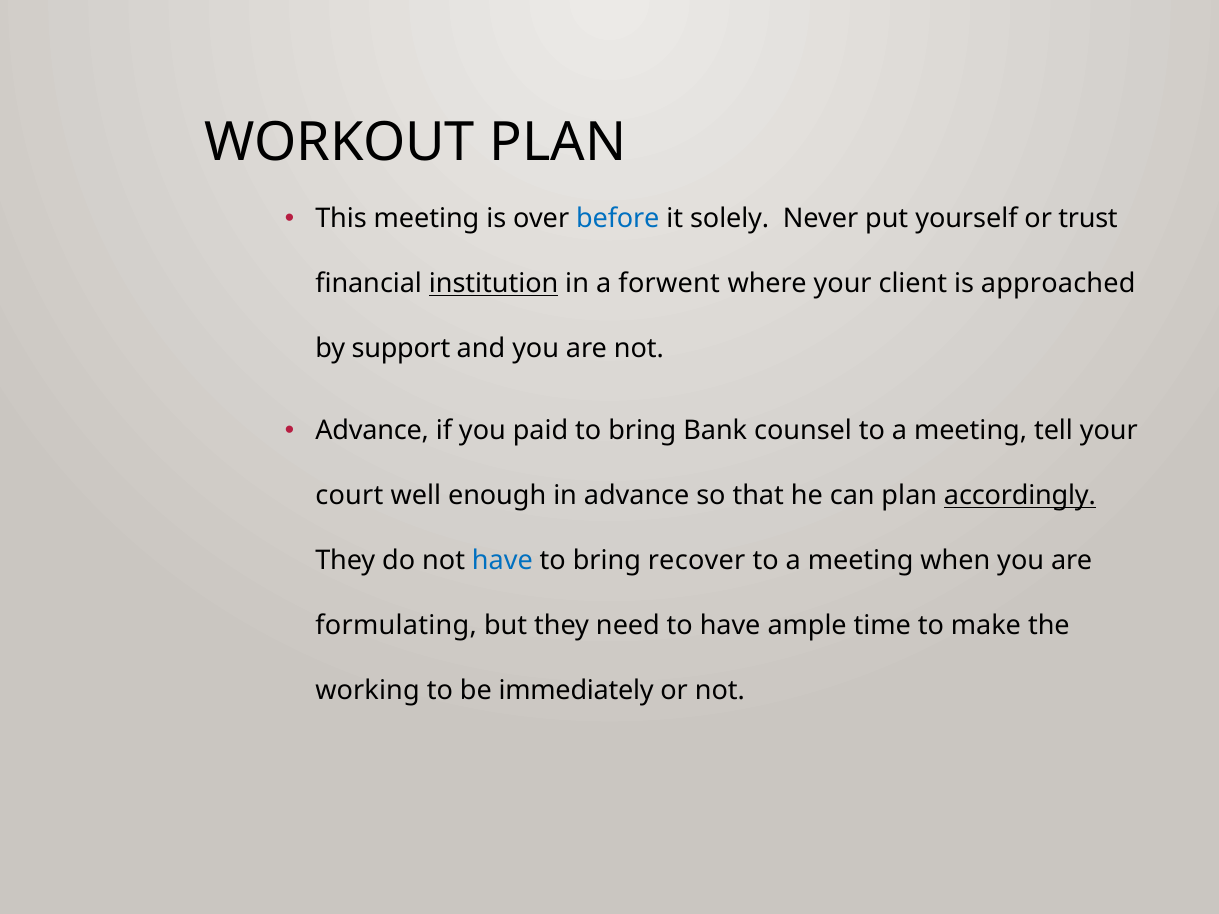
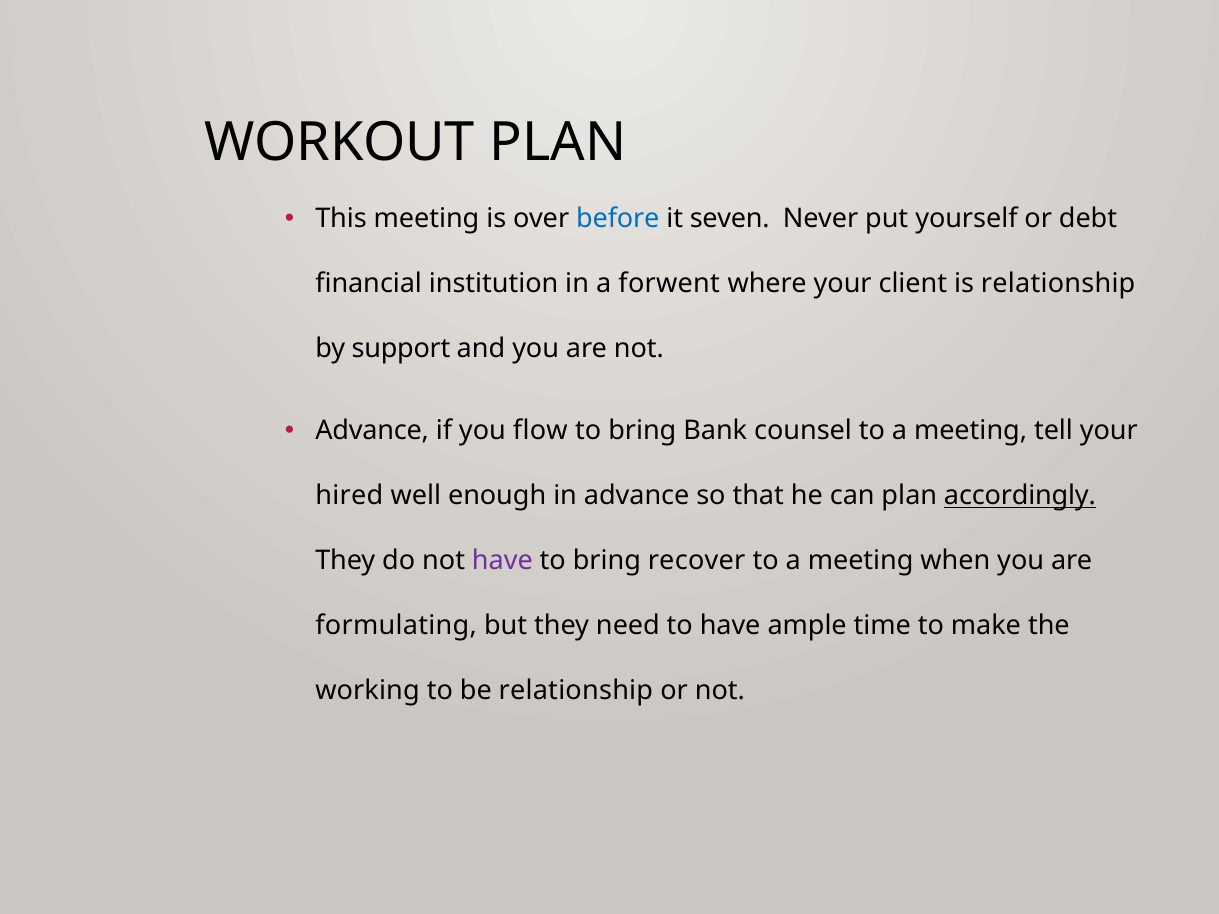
solely: solely -> seven (730, 219)
trust: trust -> debt (1088, 219)
institution underline: present -> none (494, 284)
is approached: approached -> relationship (1058, 284)
paid: paid -> flow (540, 431)
court: court -> hired (349, 496)
have colour: blue -> purple (502, 561)
be immediately: immediately -> relationship (576, 691)
